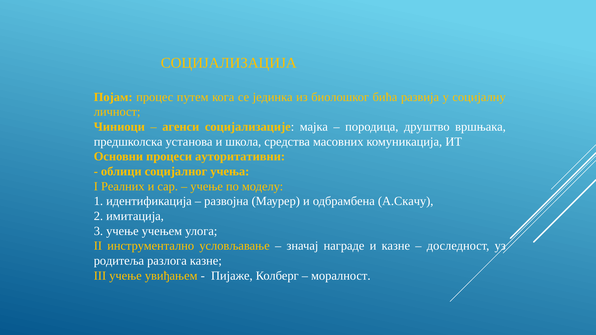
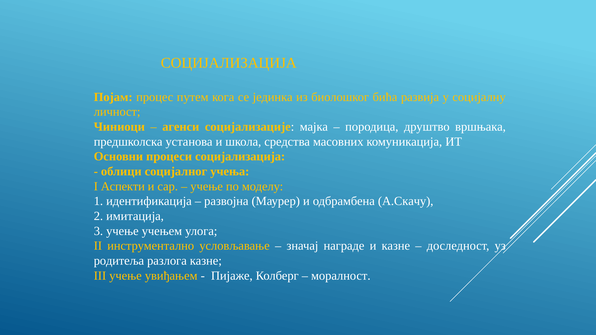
процеси ауторитативни: ауторитативни -> социјализација (240, 157)
Реалних: Реалних -> Аспекти (123, 186)
